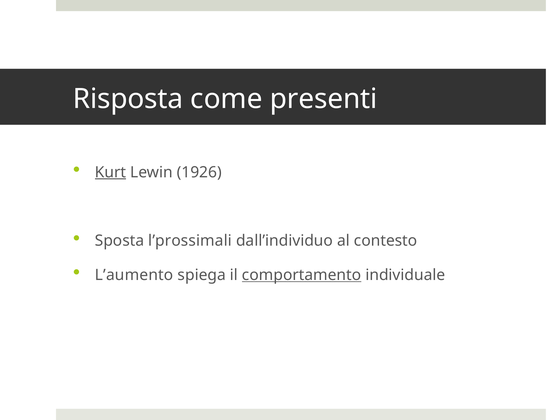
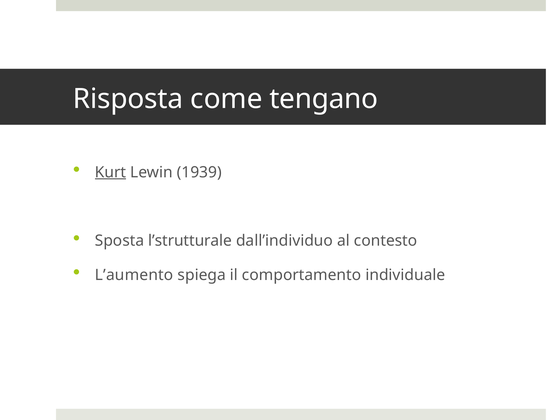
presenti: presenti -> tengano (324, 99)
1926: 1926 -> 1939 (199, 172)
l’prossimali: l’prossimali -> l’strutturale (190, 241)
comportamento underline: present -> none (302, 275)
